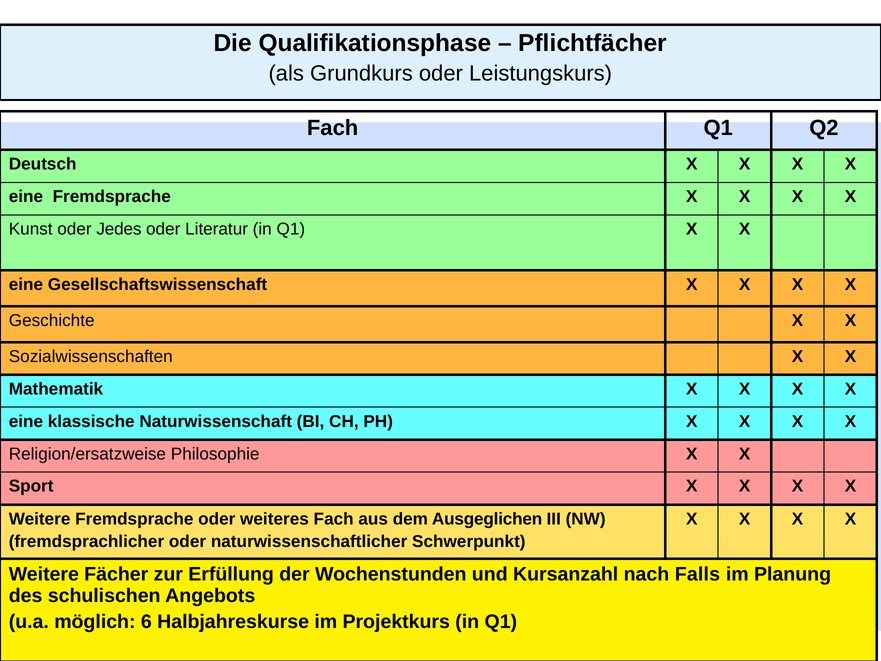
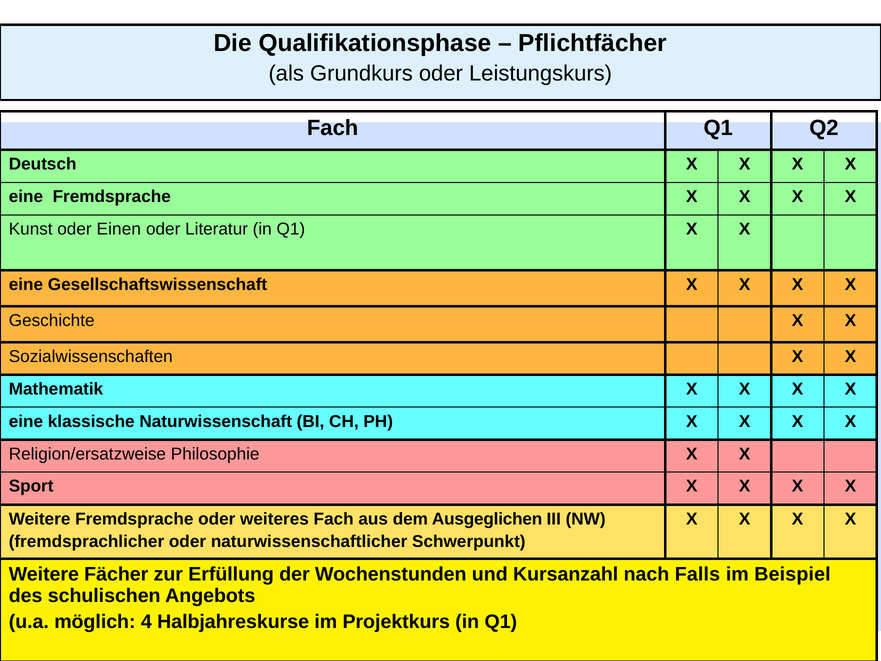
Jedes: Jedes -> Einen (119, 229)
Planung: Planung -> Beispiel (792, 574)
6: 6 -> 4 (146, 621)
